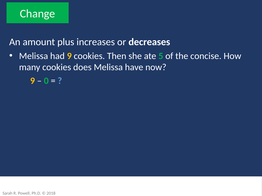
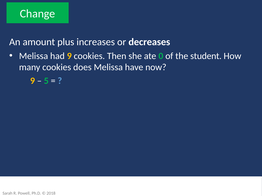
5: 5 -> 0 (161, 56)
concise: concise -> student (206, 56)
0: 0 -> 5 (46, 81)
